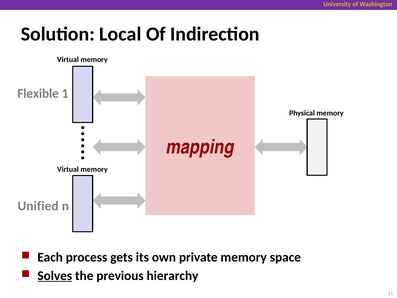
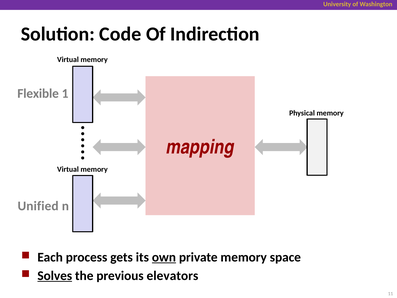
Local: Local -> Code (120, 34)
own underline: none -> present (164, 257)
hierarchy: hierarchy -> elevators (172, 276)
